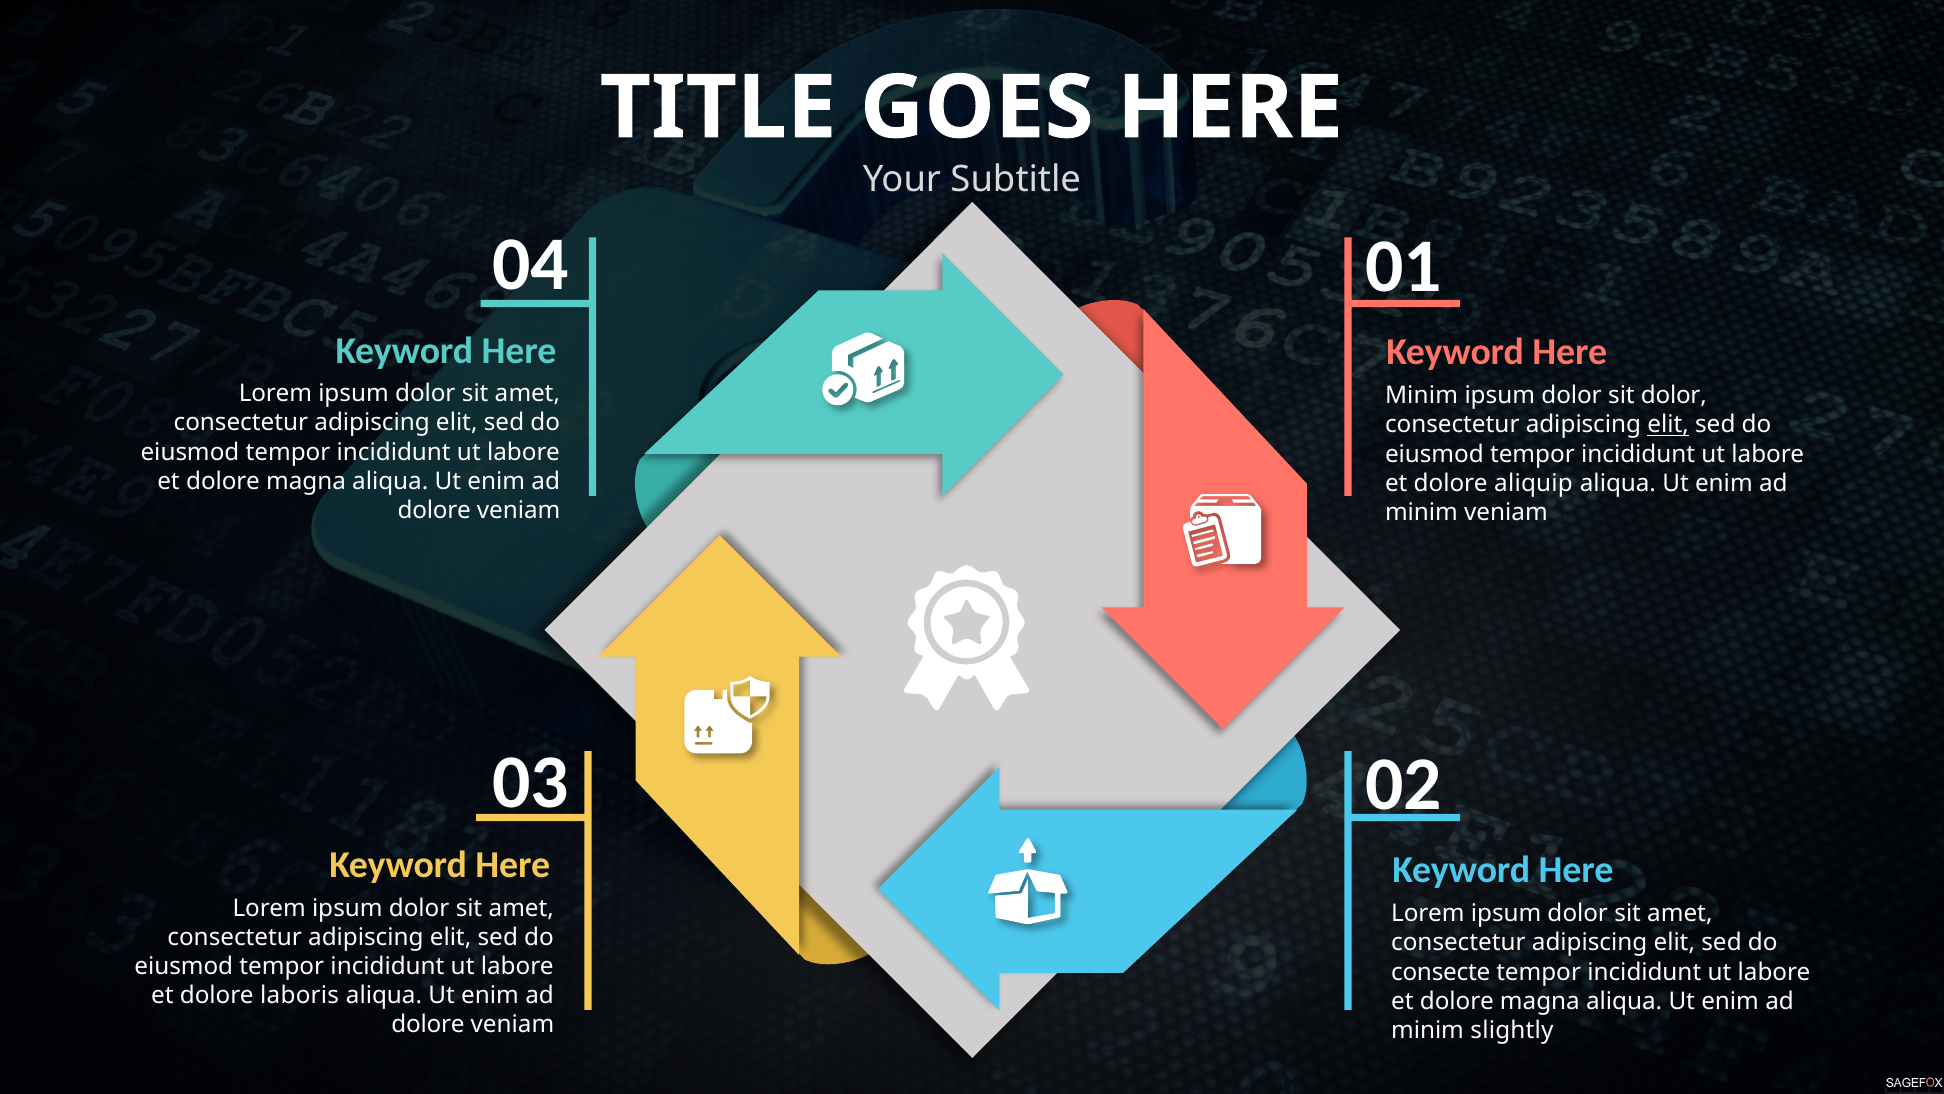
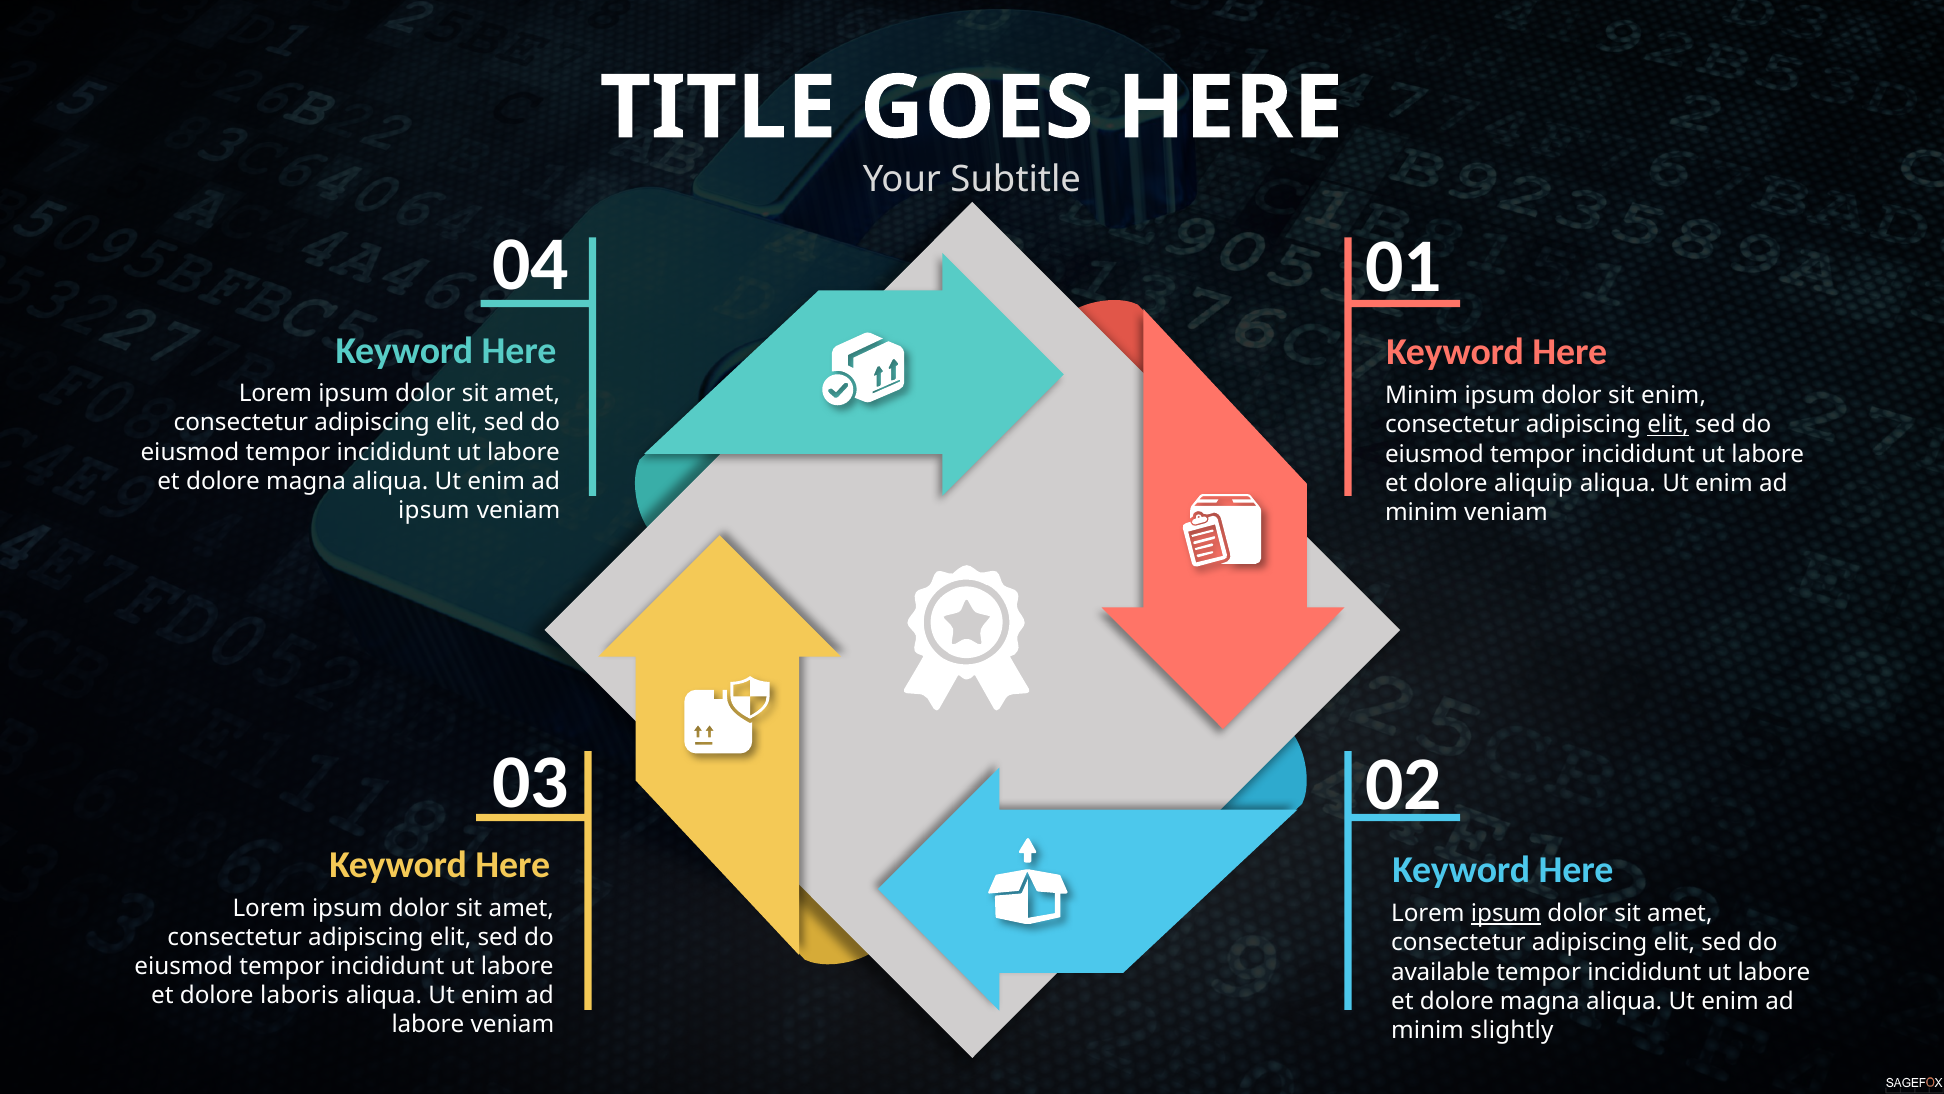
sit dolor: dolor -> enim (1674, 396)
dolore: dolore -> ipsum (434, 510)
ipsum underline: none -> present (1506, 913)
consecte: consecte -> available (1441, 972)
dolore: dolore -> labore (428, 1024)
